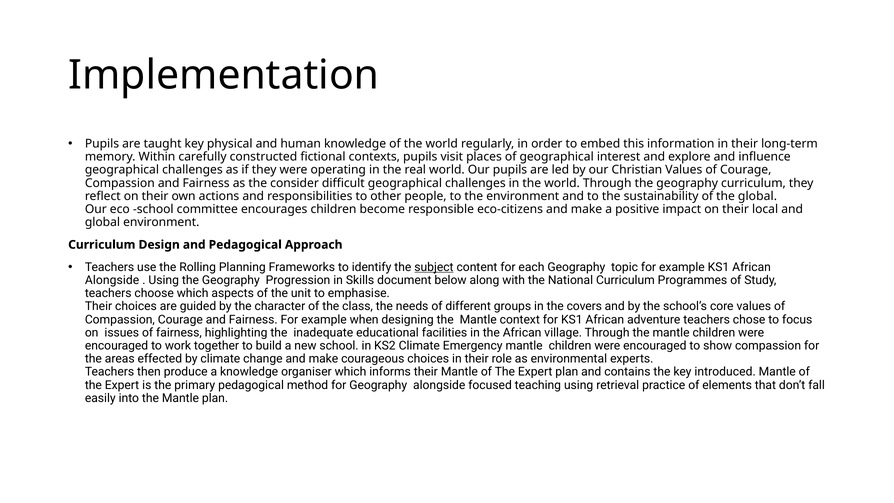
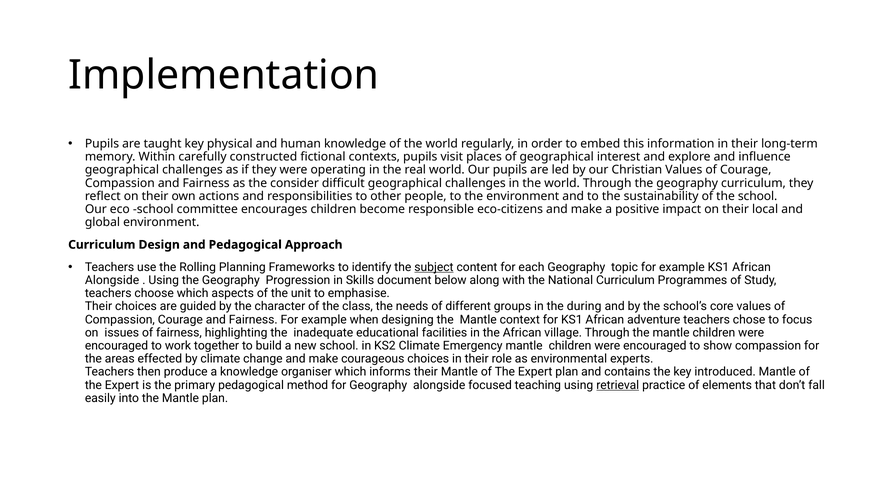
the global: global -> school (758, 196)
covers: covers -> during (584, 306)
retrieval underline: none -> present (618, 385)
